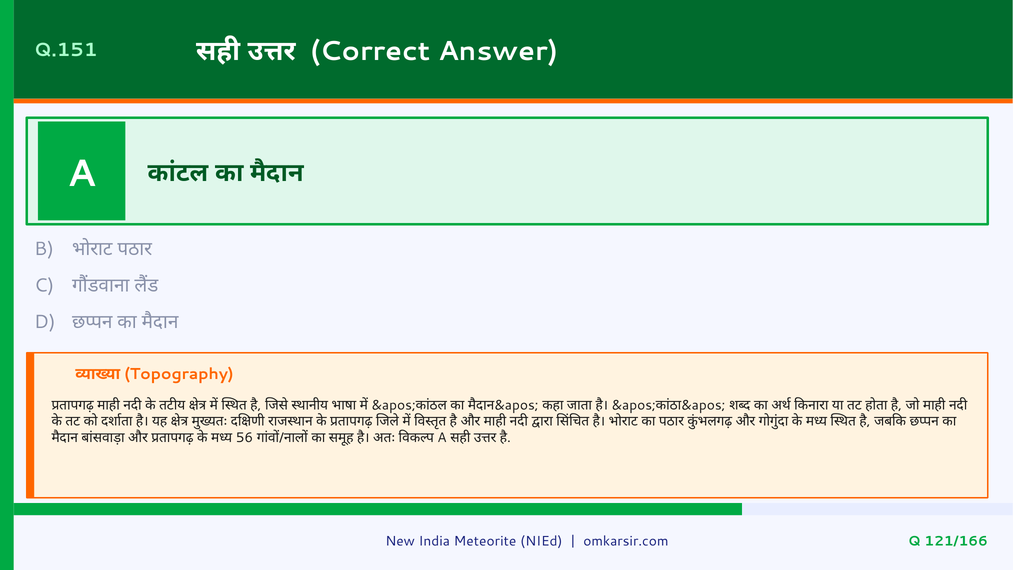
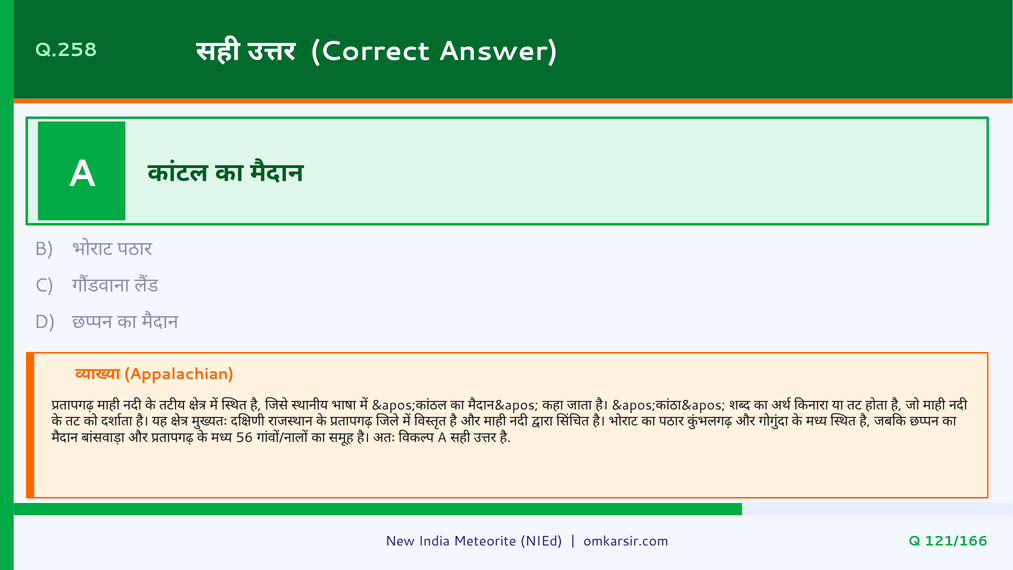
Q.151: Q.151 -> Q.258 (66, 50)
Topography: Topography -> Appalachian (179, 374)
